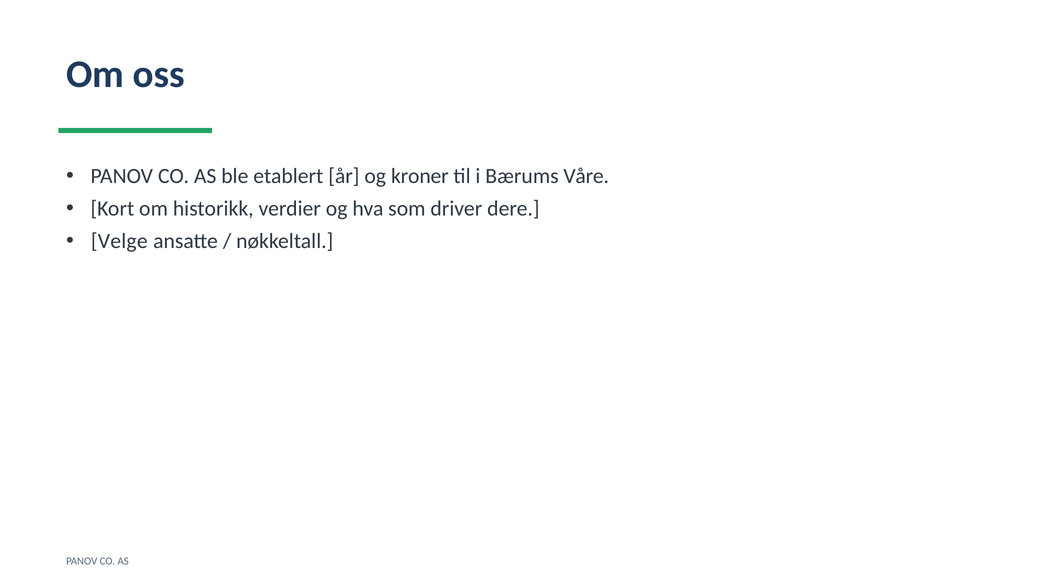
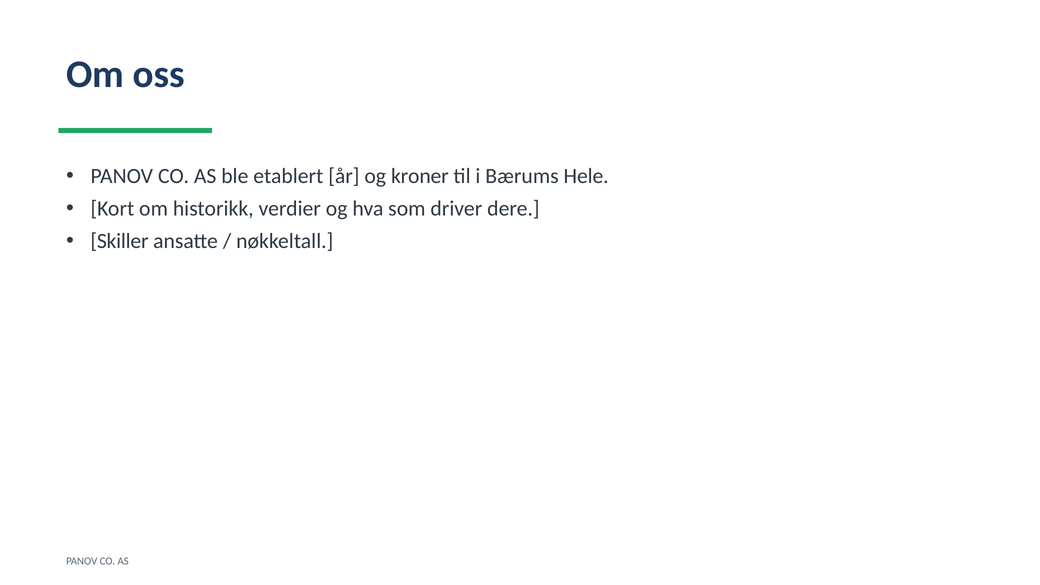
Våre: Våre -> Hele (586, 176)
Velge: Velge -> Skiller (120, 241)
